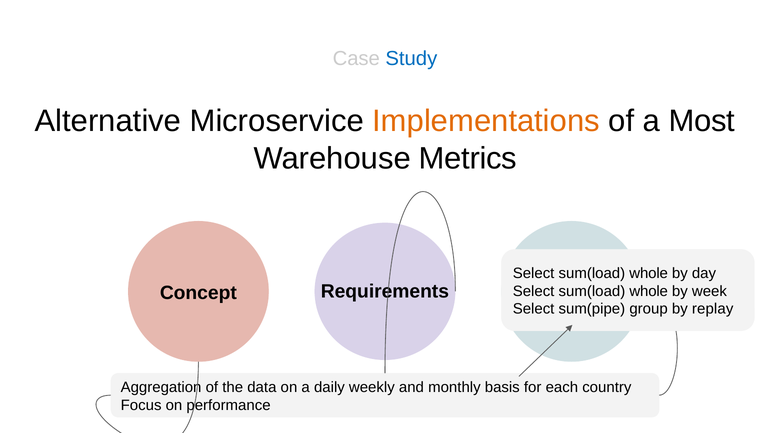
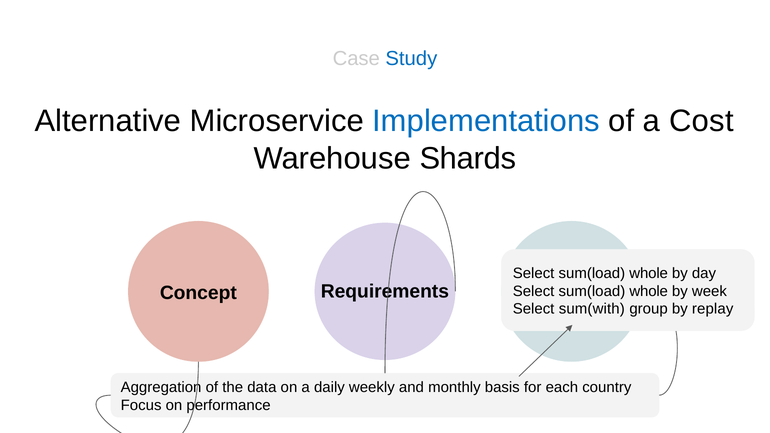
Implementations colour: orange -> blue (486, 121)
Most: Most -> Cost (701, 121)
Warehouse Metrics: Metrics -> Shards (468, 158)
sum(pipe: sum(pipe -> sum(with (592, 309)
